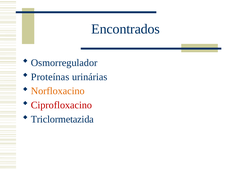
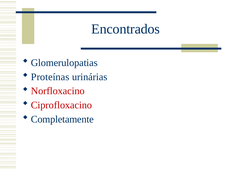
Osmorregulador: Osmorregulador -> Glomerulopatias (64, 63)
Norfloxacino colour: orange -> red (58, 91)
Triclormetazida: Triclormetazida -> Completamente (62, 119)
